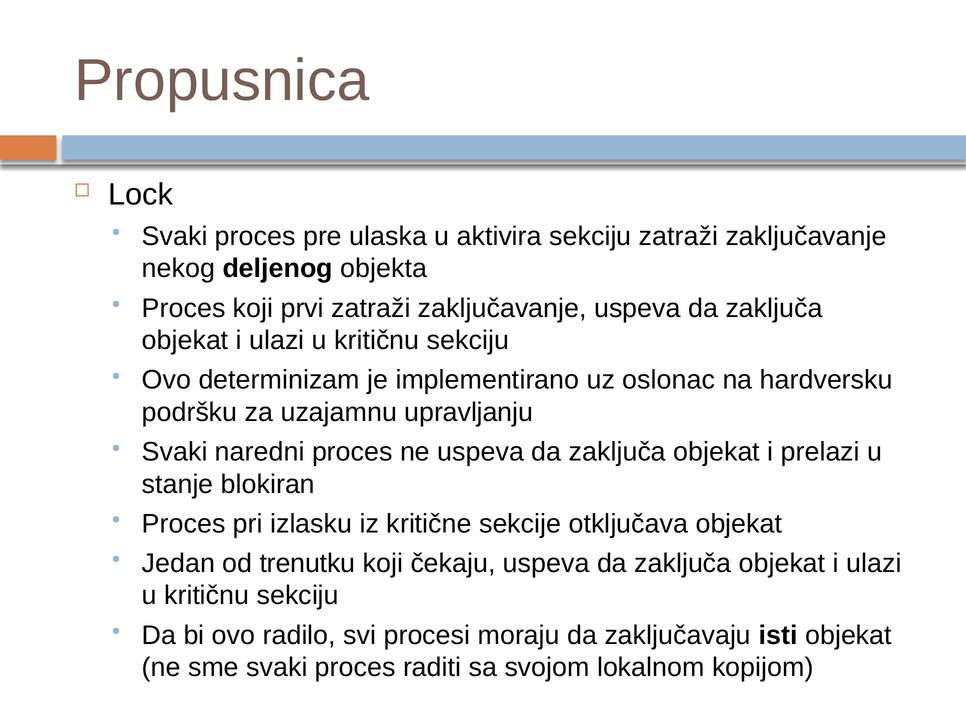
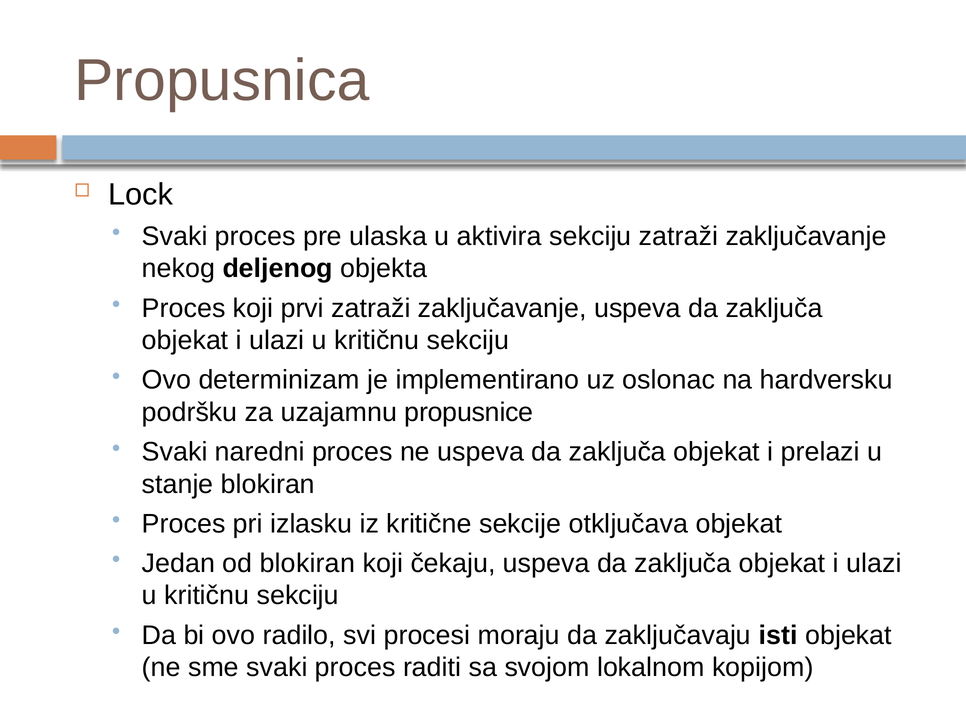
upravljanju: upravljanju -> propusnice (469, 412)
od trenutku: trenutku -> blokiran (307, 563)
